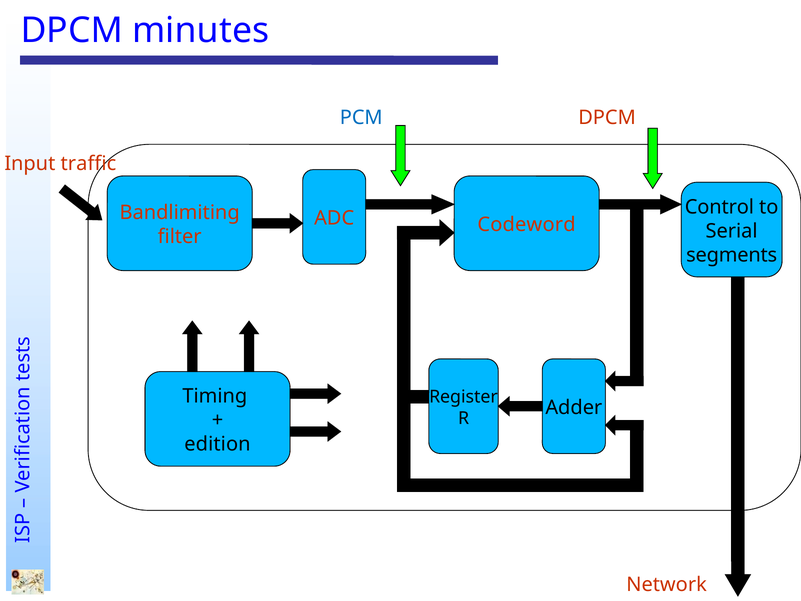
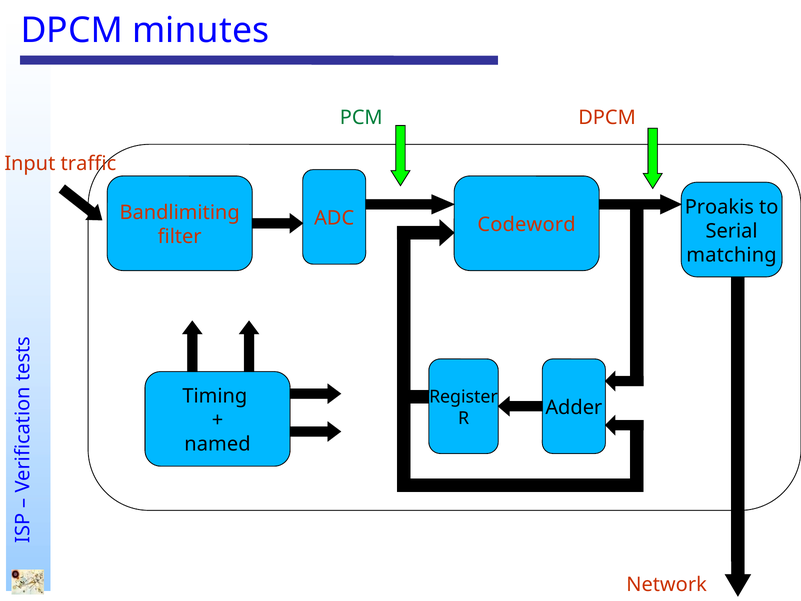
PCM colour: blue -> green (361, 117)
Control: Control -> Proakis (719, 207)
segments: segments -> matching (732, 255)
edition: edition -> named (217, 444)
